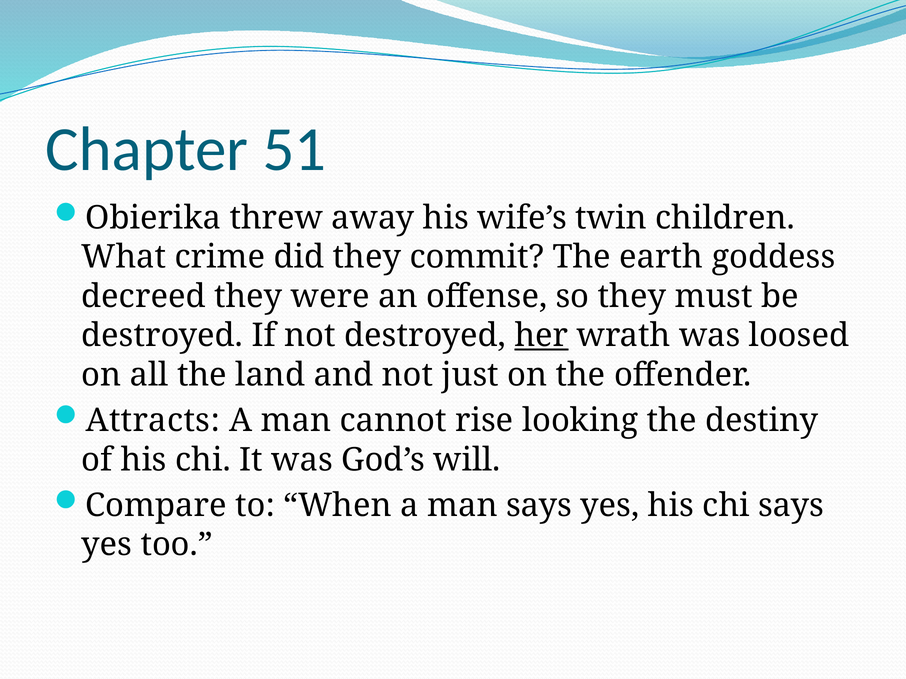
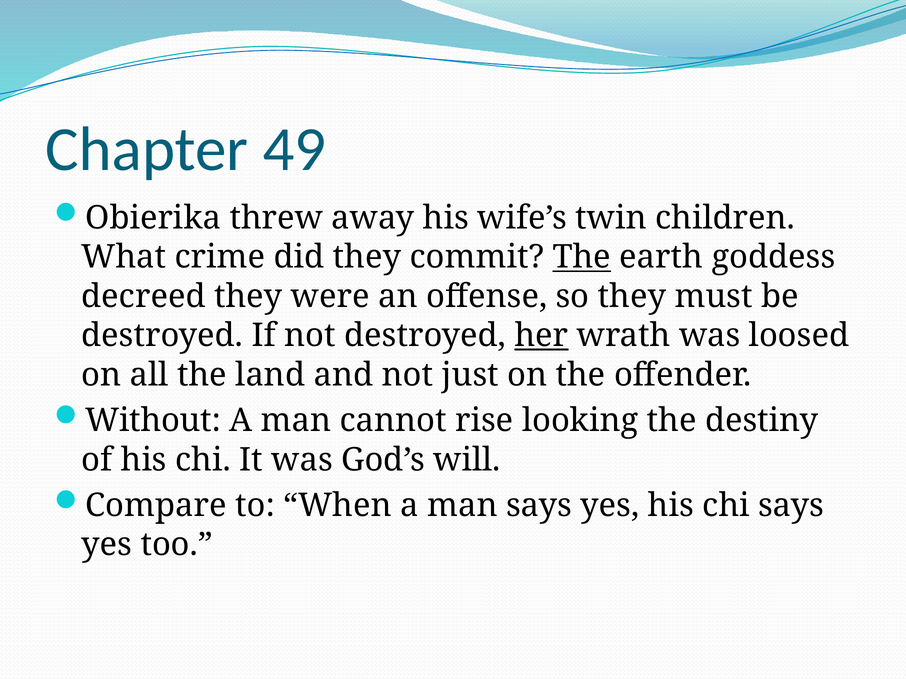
51: 51 -> 49 (294, 150)
The underline: none -> present (582, 257)
Attracts: Attracts -> Without (153, 421)
